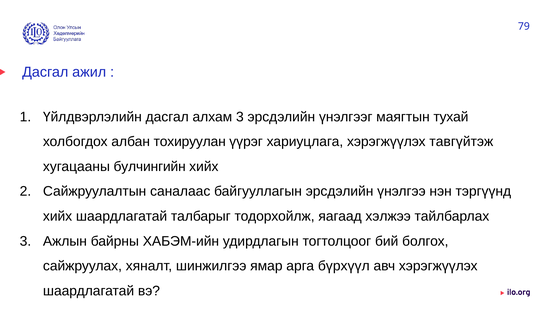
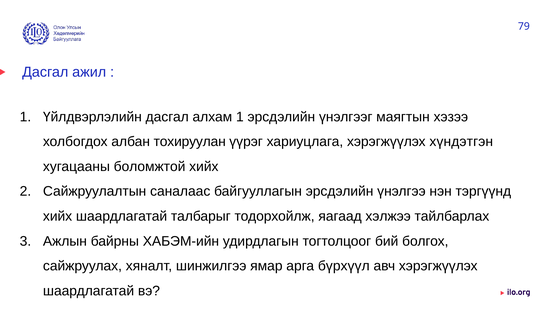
алхам 3: 3 -> 1 (240, 117)
тухай: тухай -> хэзээ (451, 117)
тавгүйтэж: тавгүйтэж -> хүндэтгэн (461, 141)
булчингийн: булчингийн -> боломжтой (150, 166)
